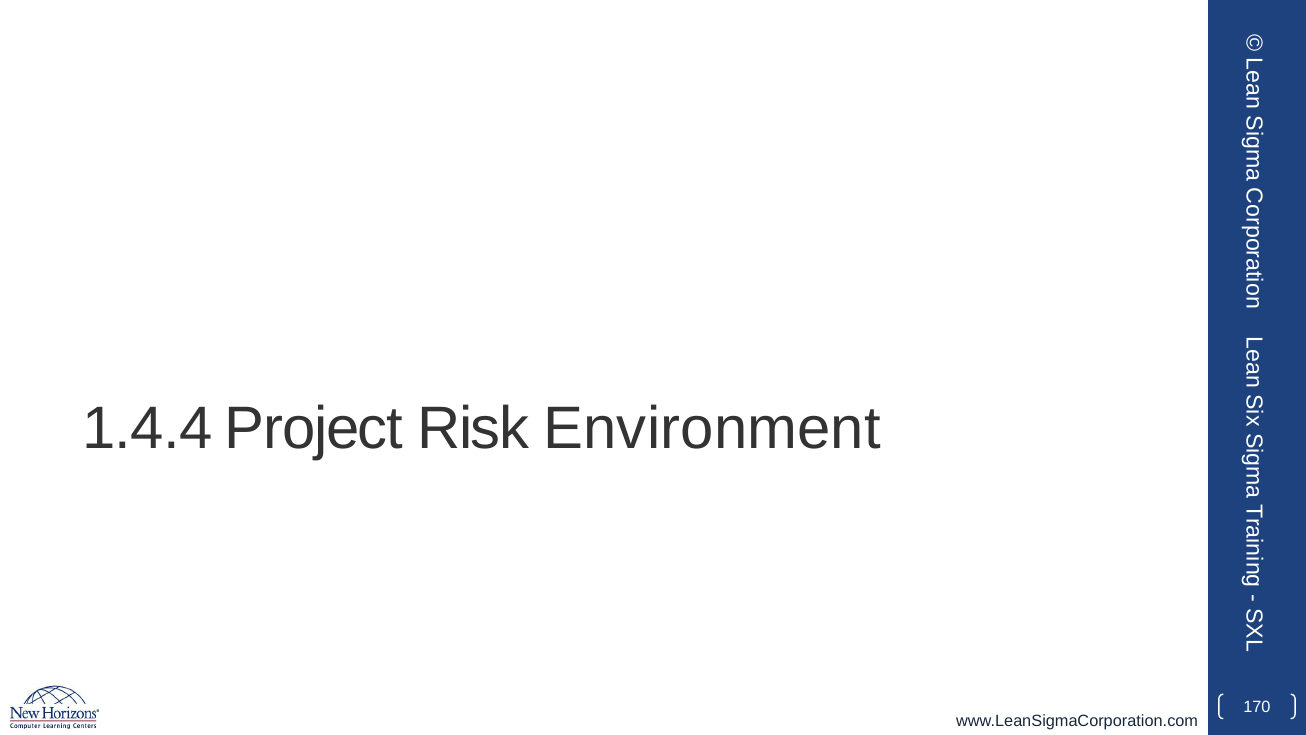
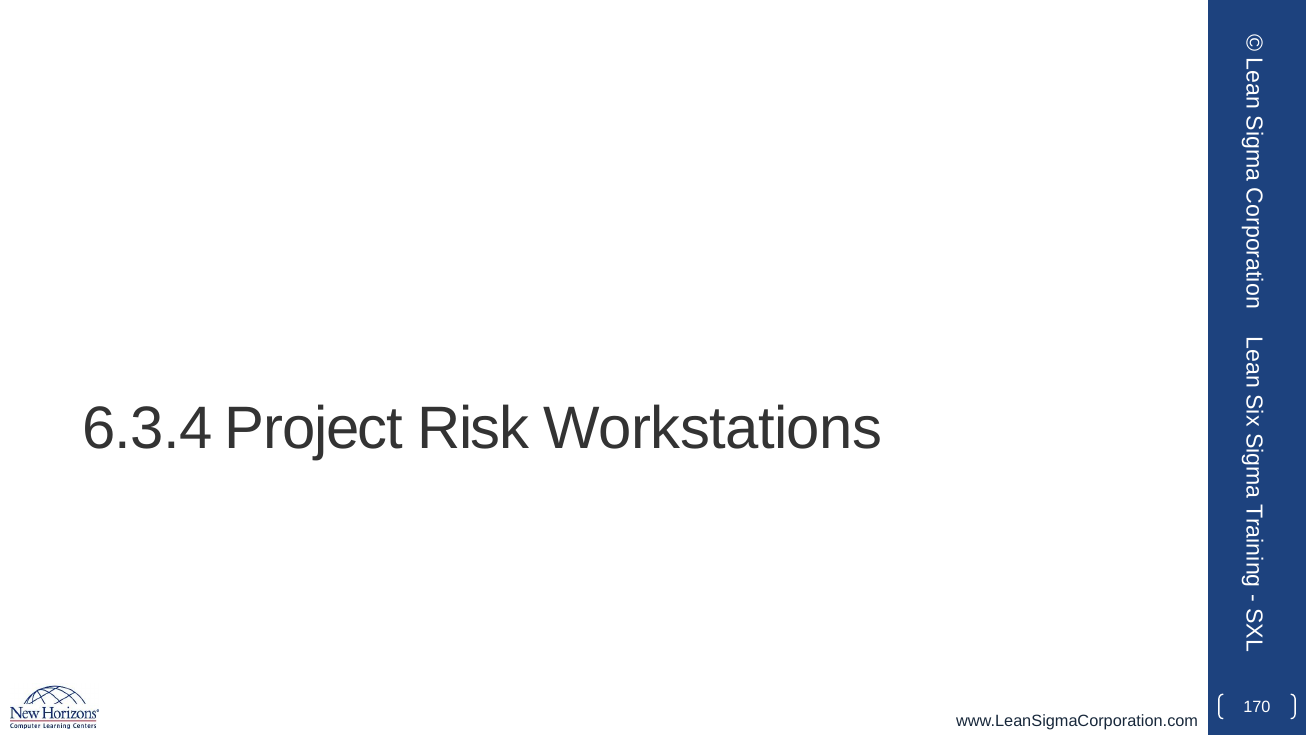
1.4.4: 1.4.4 -> 6.3.4 (147, 429)
Environment: Environment -> Workstations (713, 429)
